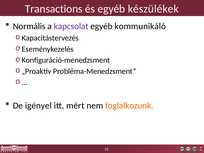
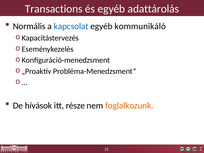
készülékek: készülékek -> adattárolás (153, 9)
kapcsolat colour: purple -> blue (71, 26)
igényel: igényel -> hívások (39, 106)
mért: mért -> része (75, 106)
